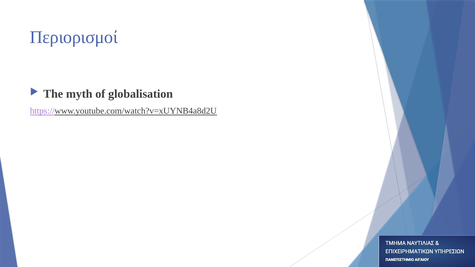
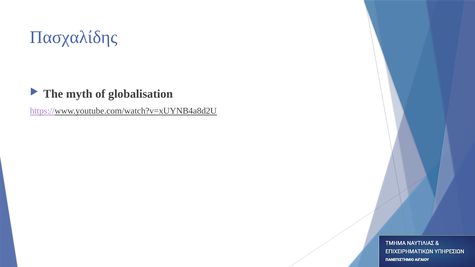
Περιορισμοί: Περιορισμοί -> Πασχαλίδης (74, 37)
